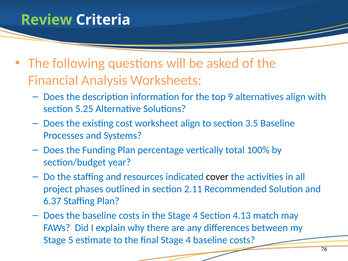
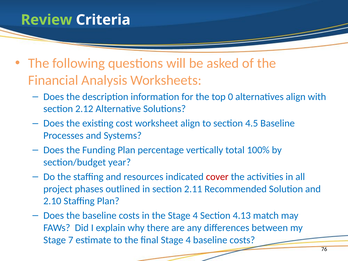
9: 9 -> 0 (231, 97)
5.25: 5.25 -> 2.12 (84, 109)
3.5: 3.5 -> 4.5 (252, 123)
cover colour: black -> red (217, 177)
6.37: 6.37 -> 2.10 (52, 201)
5: 5 -> 7 (71, 240)
